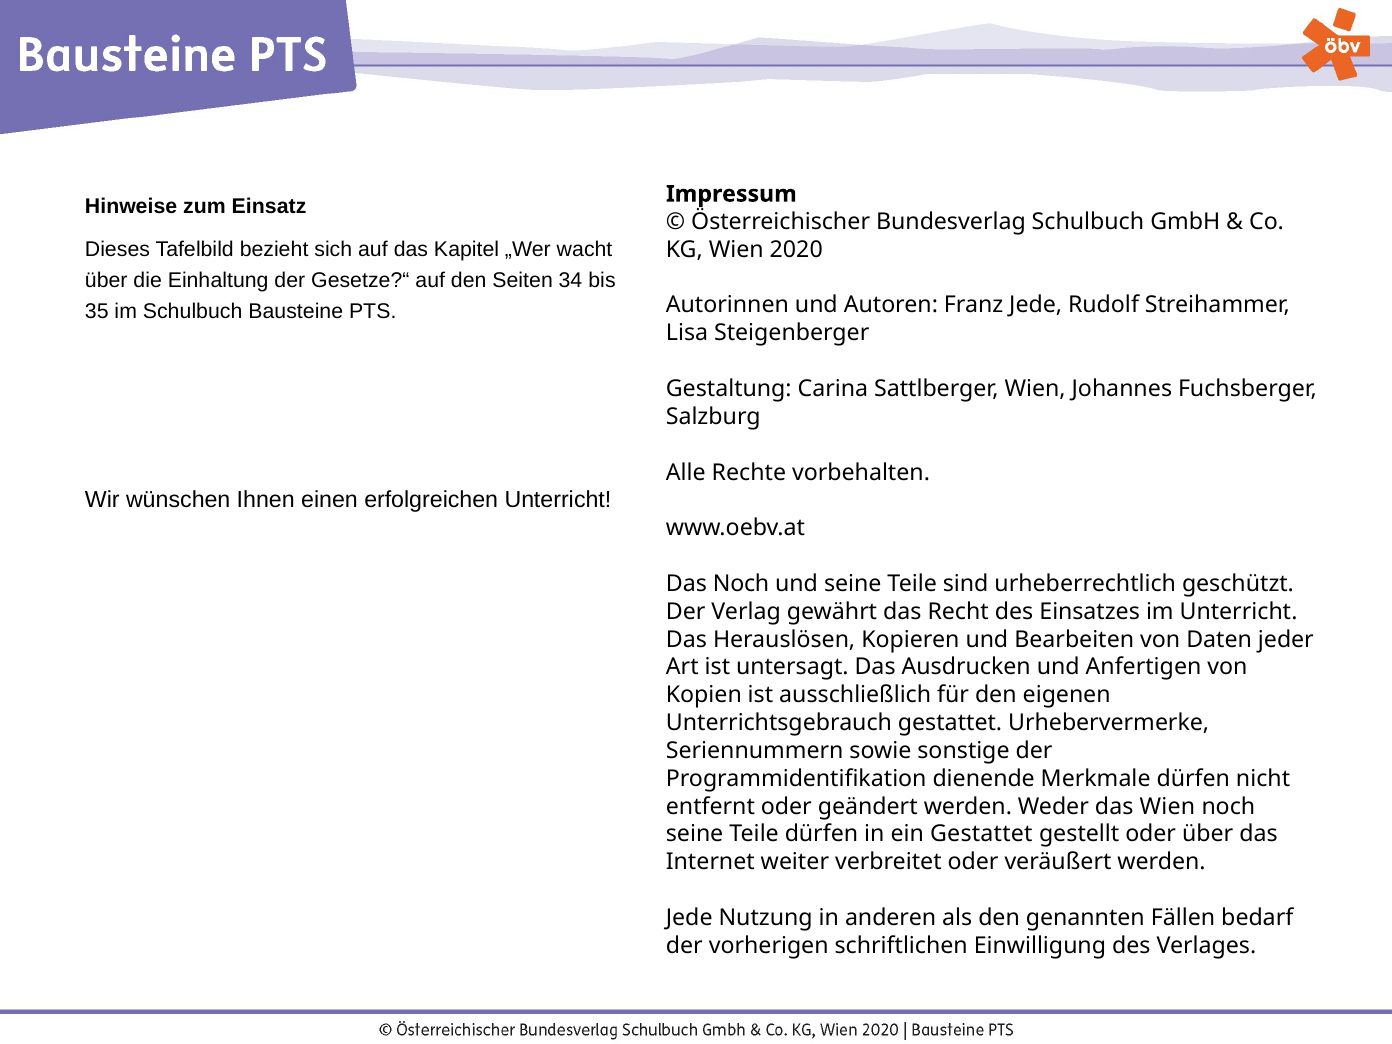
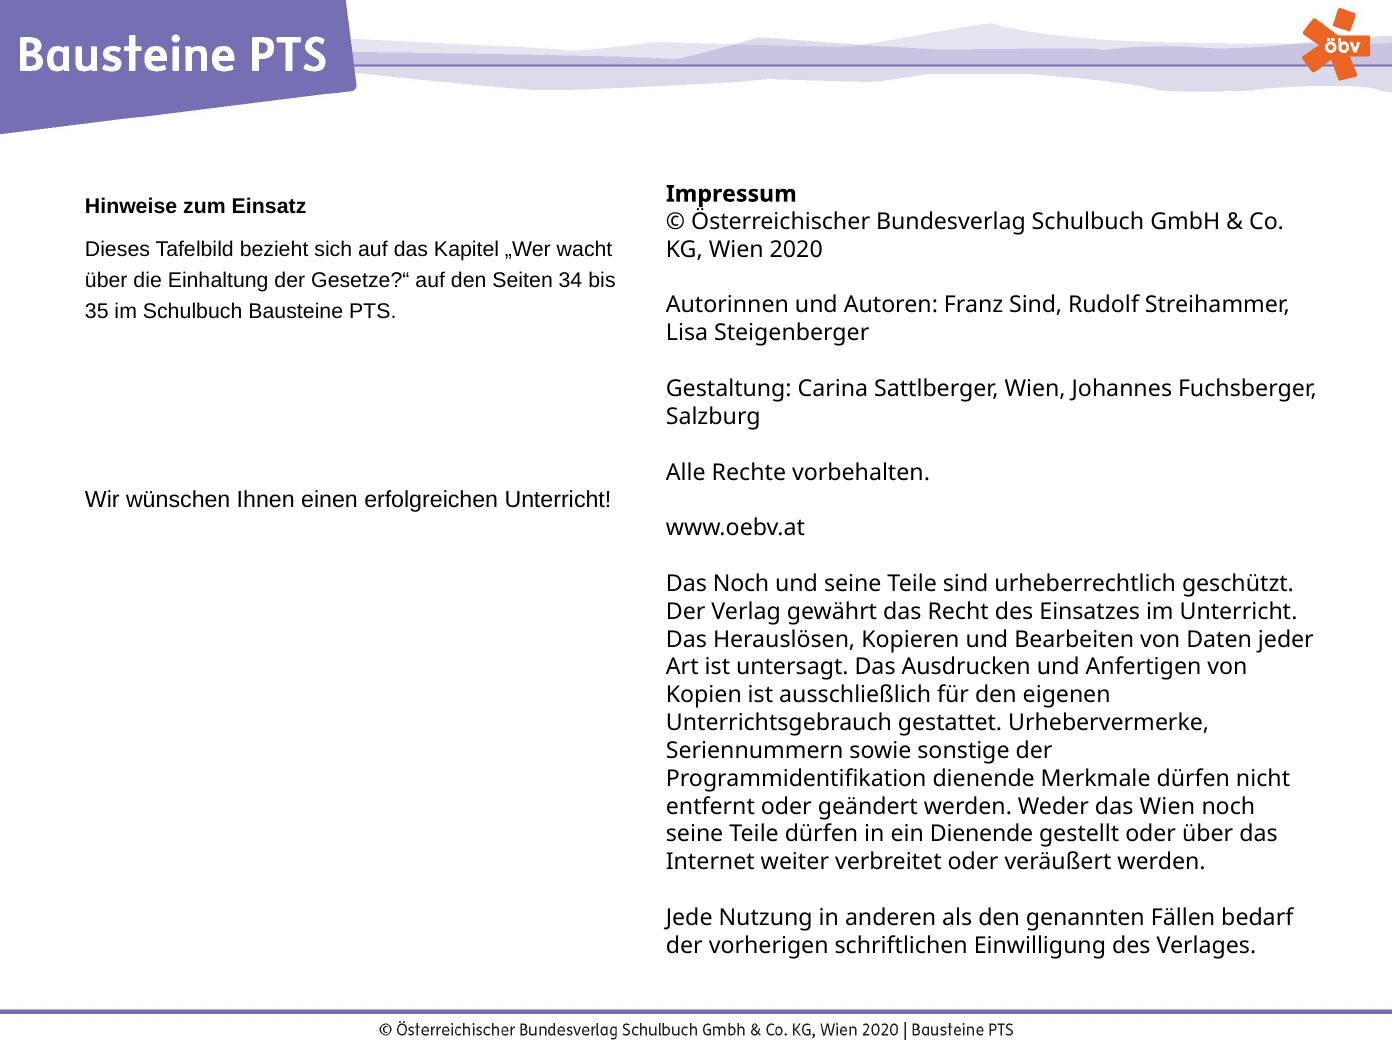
Franz Jede: Jede -> Sind (1036, 305)
ein Gestattet: Gestattet -> Dienende (982, 834)
